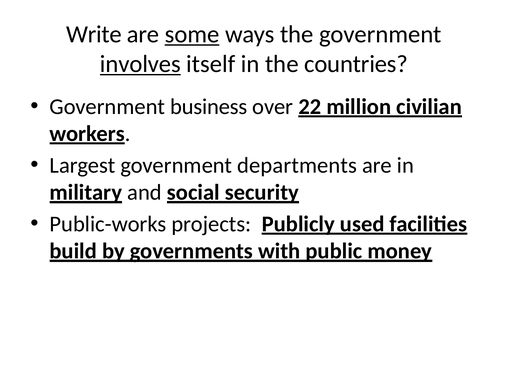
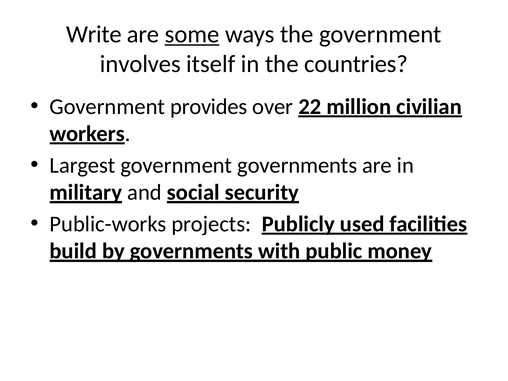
involves underline: present -> none (140, 64)
business: business -> provides (209, 107)
government departments: departments -> governments (297, 165)
